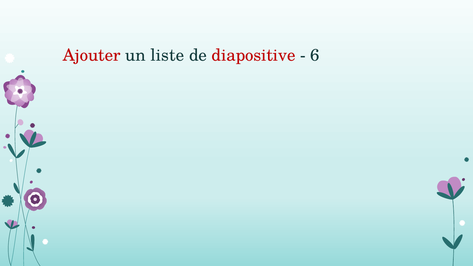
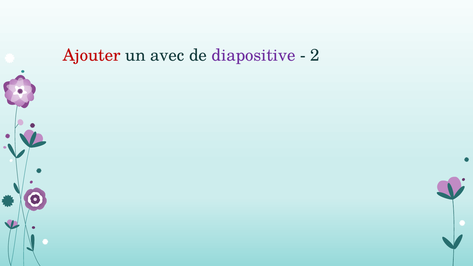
liste: liste -> avec (167, 55)
diapositive colour: red -> purple (254, 55)
6: 6 -> 2 (315, 55)
